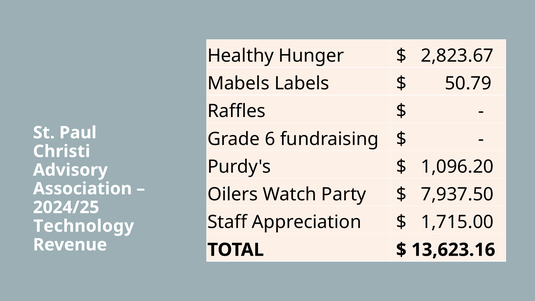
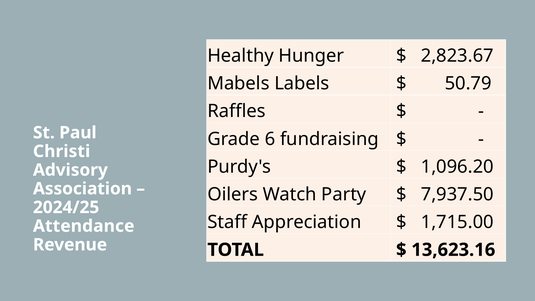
Technology: Technology -> Attendance (84, 226)
